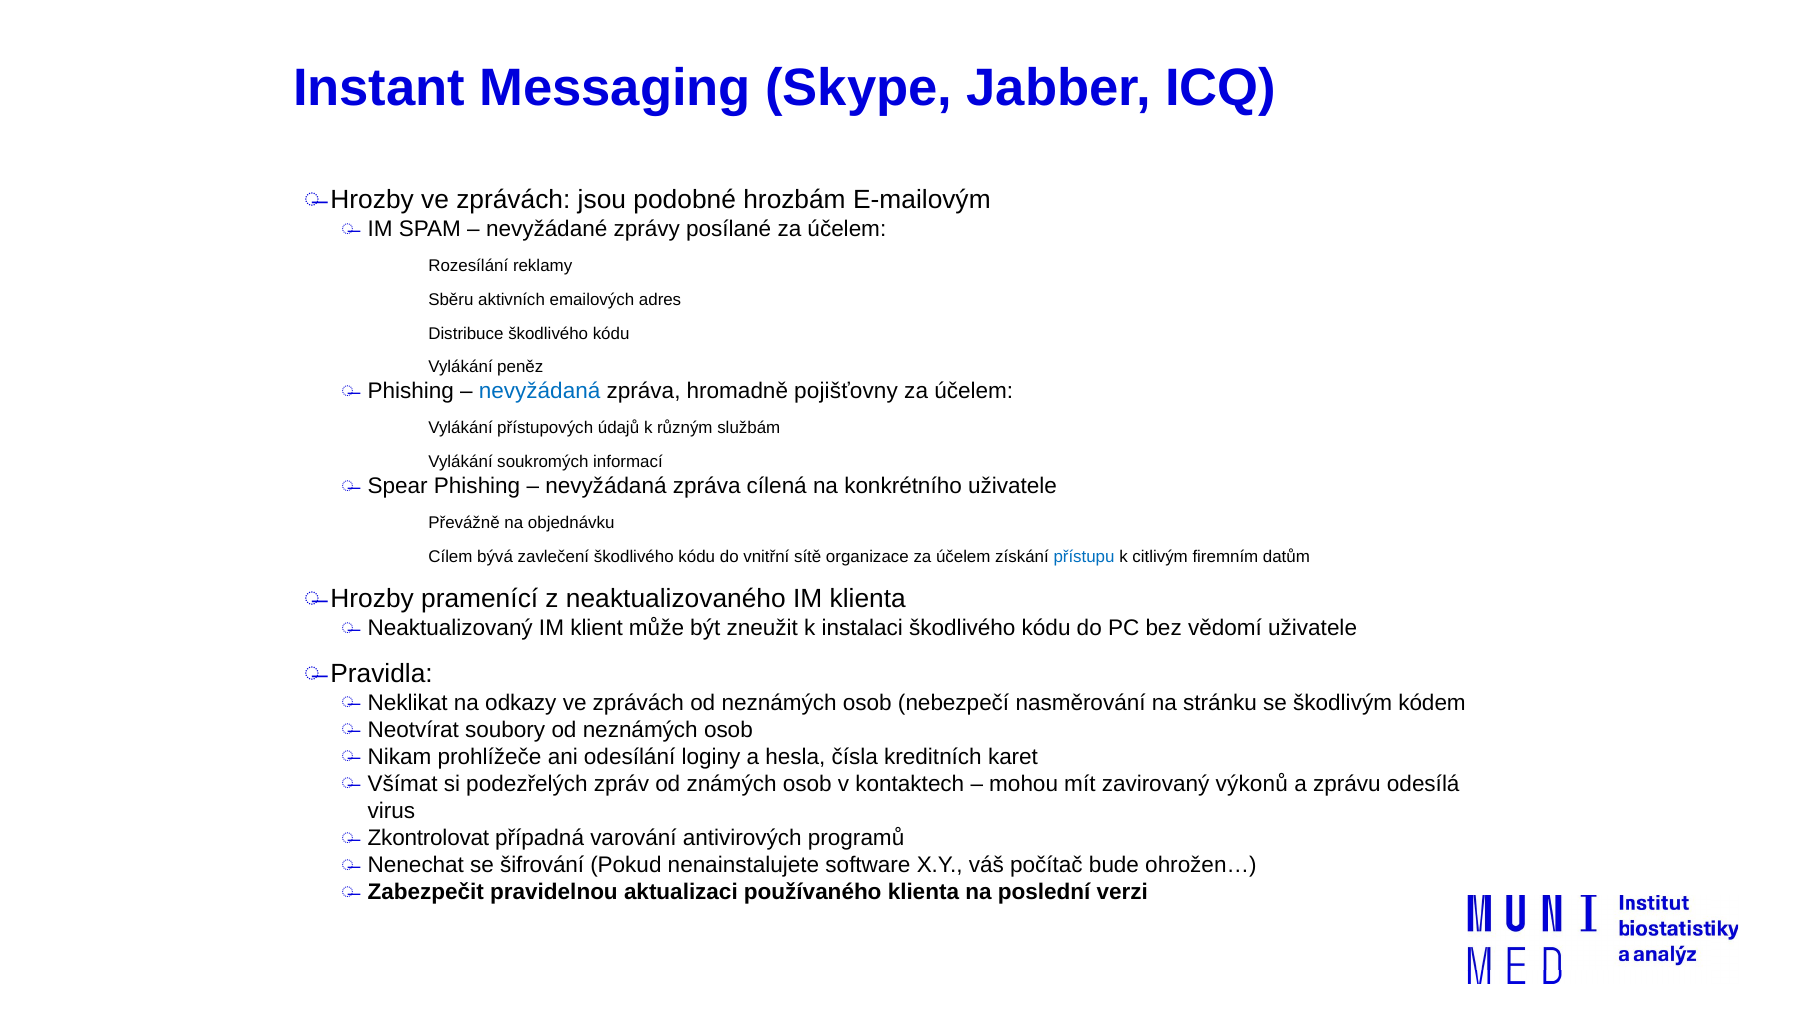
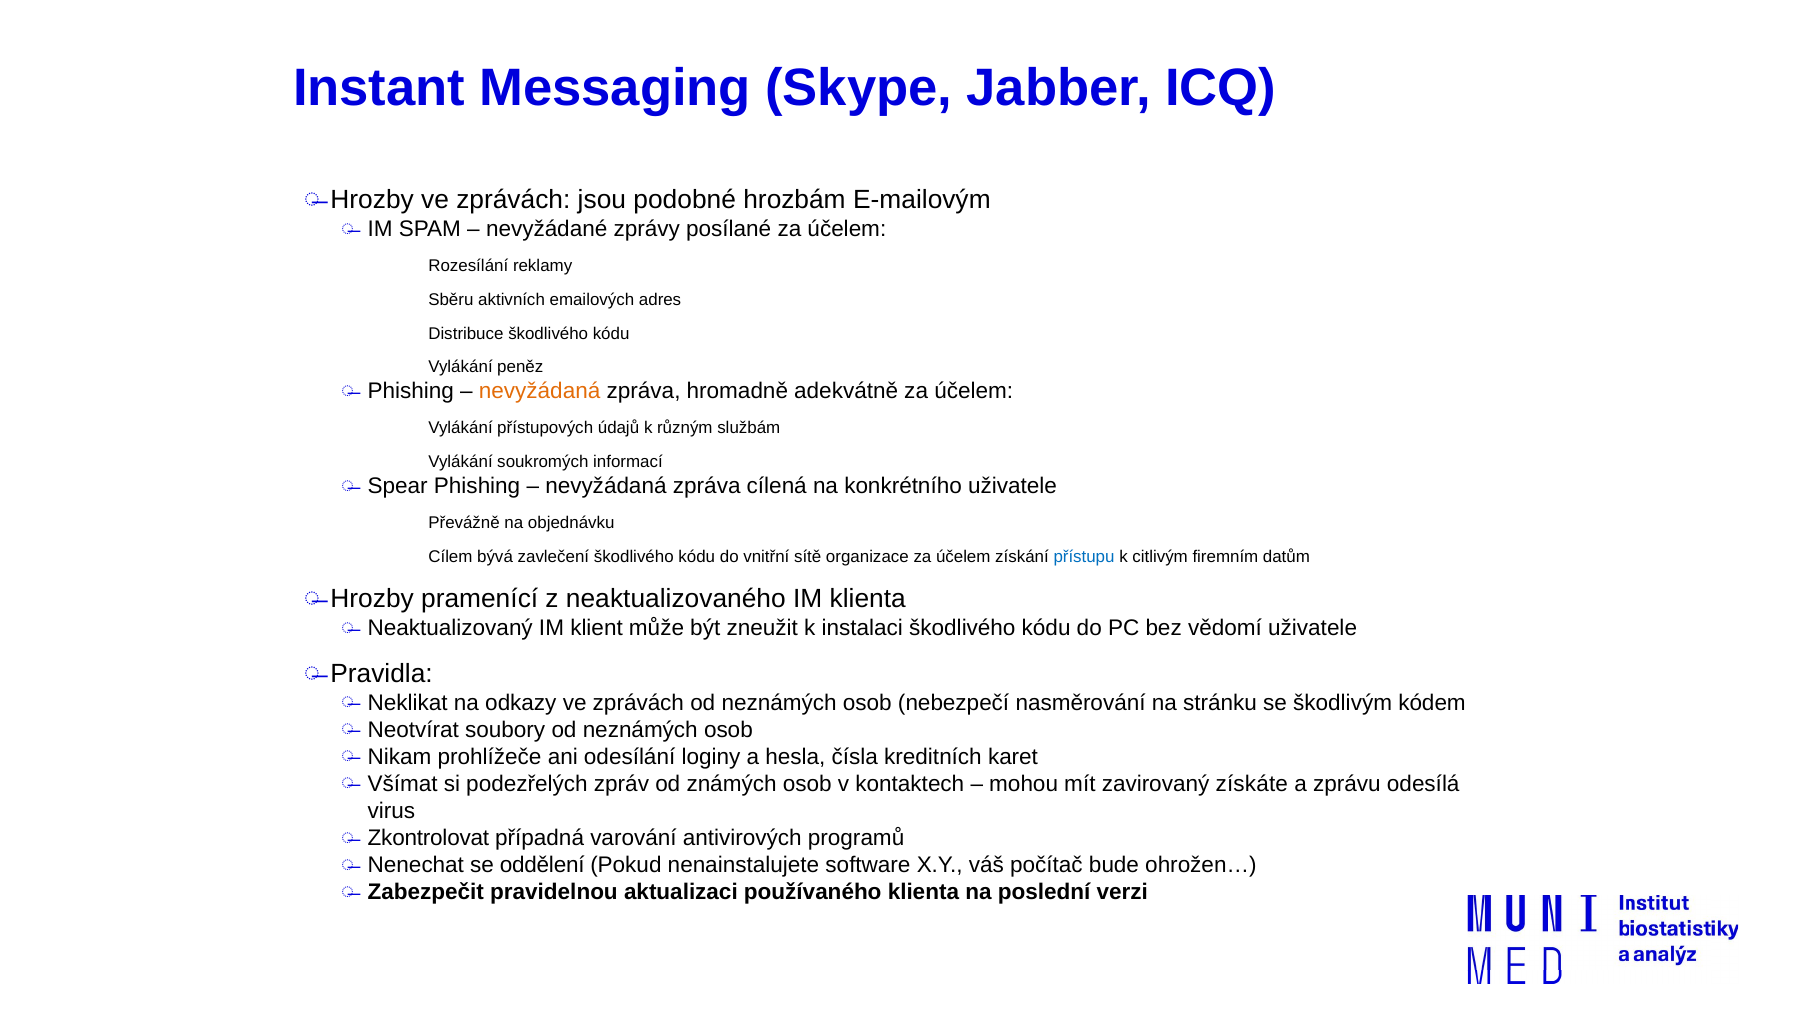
nevyžádaná colour: blue -> orange (540, 391)
pojišťovny: pojišťovny -> adekvátně (846, 391)
výkonů: výkonů -> získáte (1252, 784)
šifrování: šifrování -> oddělení (542, 865)
